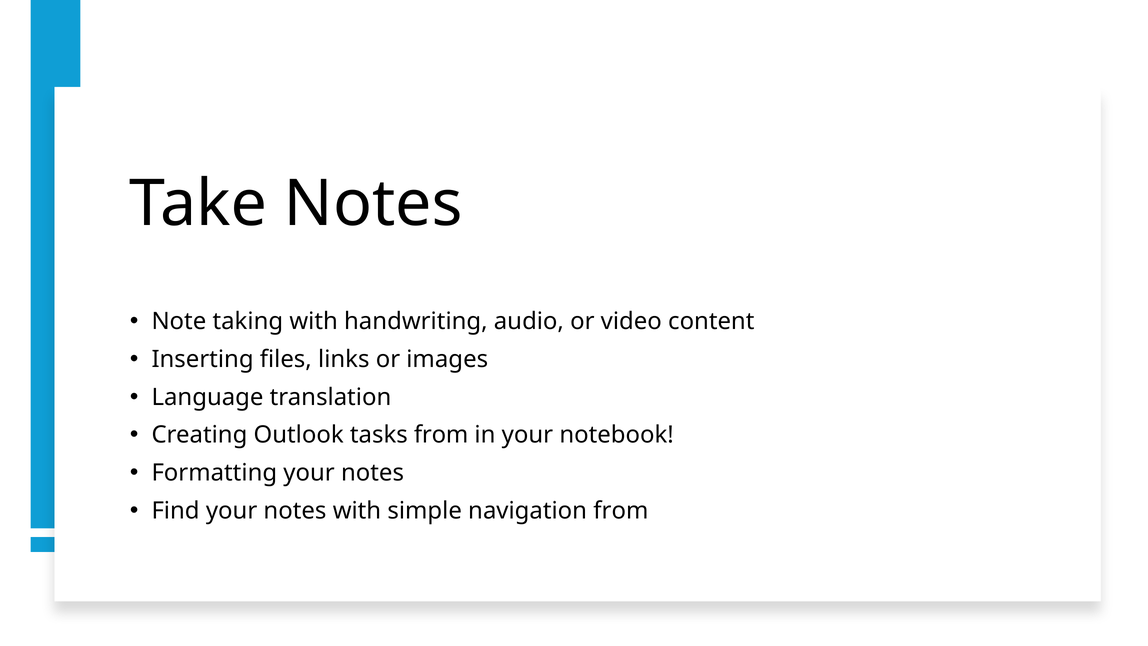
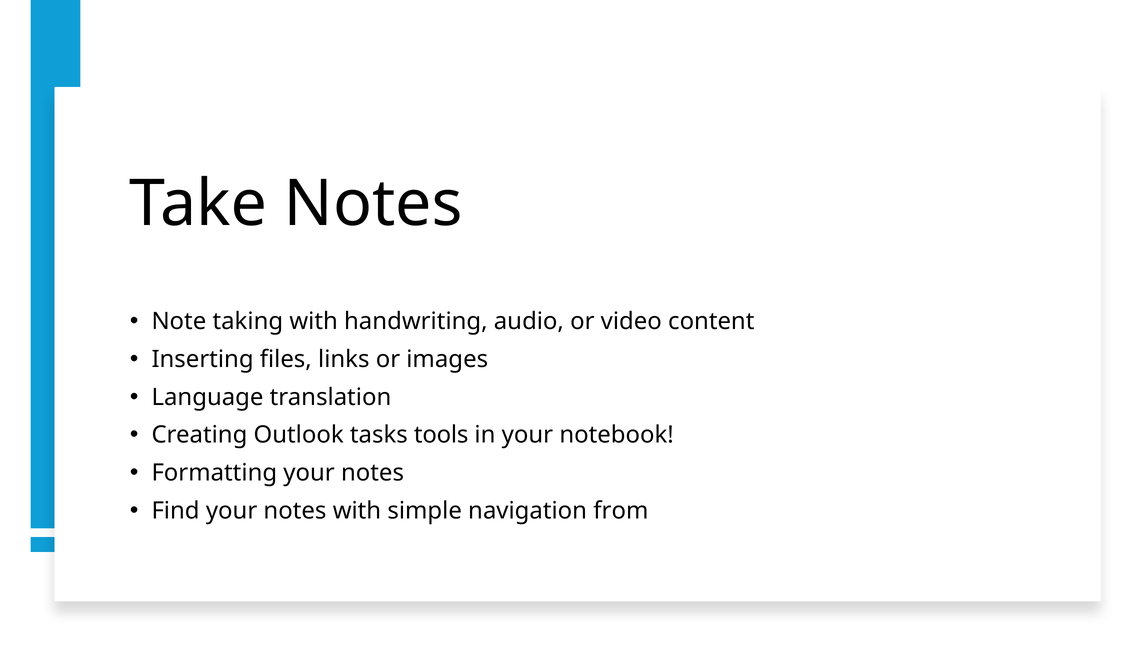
tasks from: from -> tools (441, 435)
